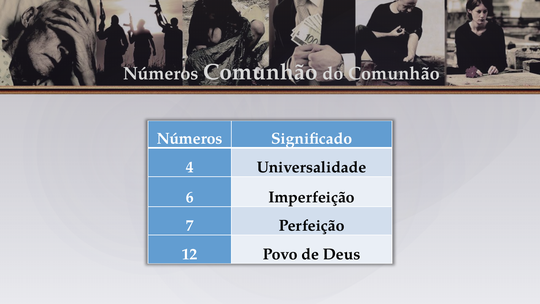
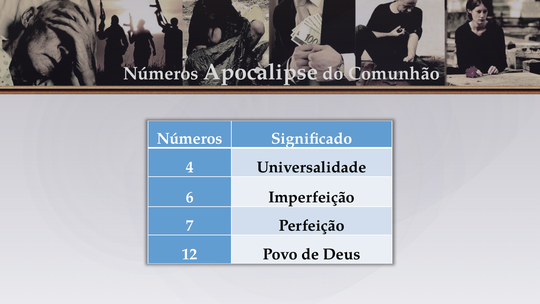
Números Comunhão: Comunhão -> Apocalipse (261, 72)
